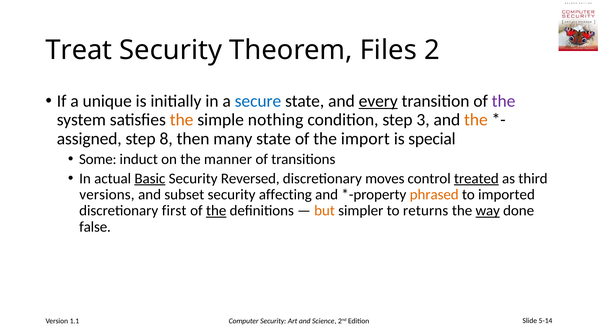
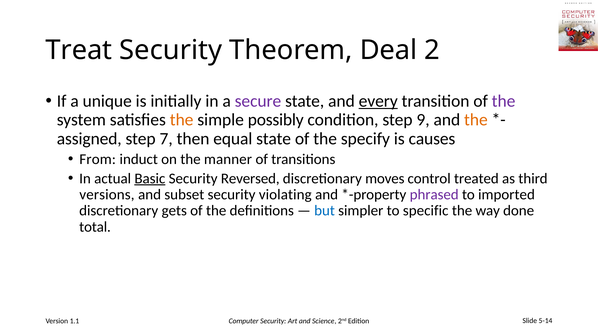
Files: Files -> Deal (388, 50)
secure colour: blue -> purple (258, 101)
nothing: nothing -> possibly (276, 120)
3: 3 -> 9 (423, 120)
8: 8 -> 7 (166, 139)
many: many -> equal (233, 139)
import: import -> specify (365, 139)
special: special -> causes (432, 139)
Some: Some -> From (98, 159)
treated underline: present -> none (476, 179)
affecting: affecting -> violating (285, 195)
phrased colour: orange -> purple (434, 195)
first: first -> gets (174, 211)
the underline: present -> none (216, 211)
but colour: orange -> blue (325, 211)
returns: returns -> specific (426, 211)
way underline: present -> none (488, 211)
false: false -> total (95, 227)
